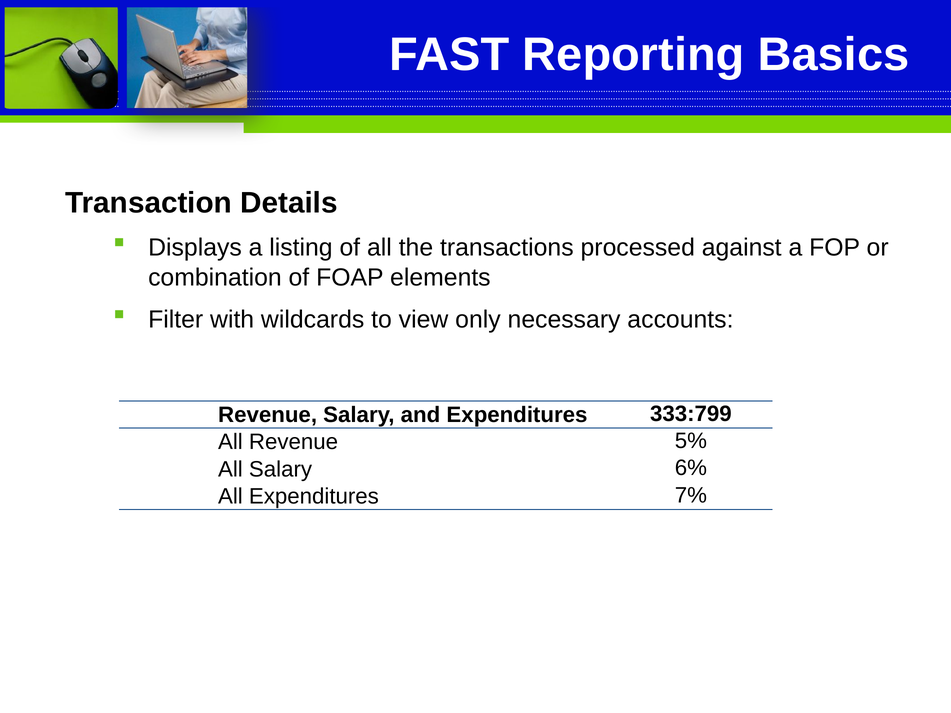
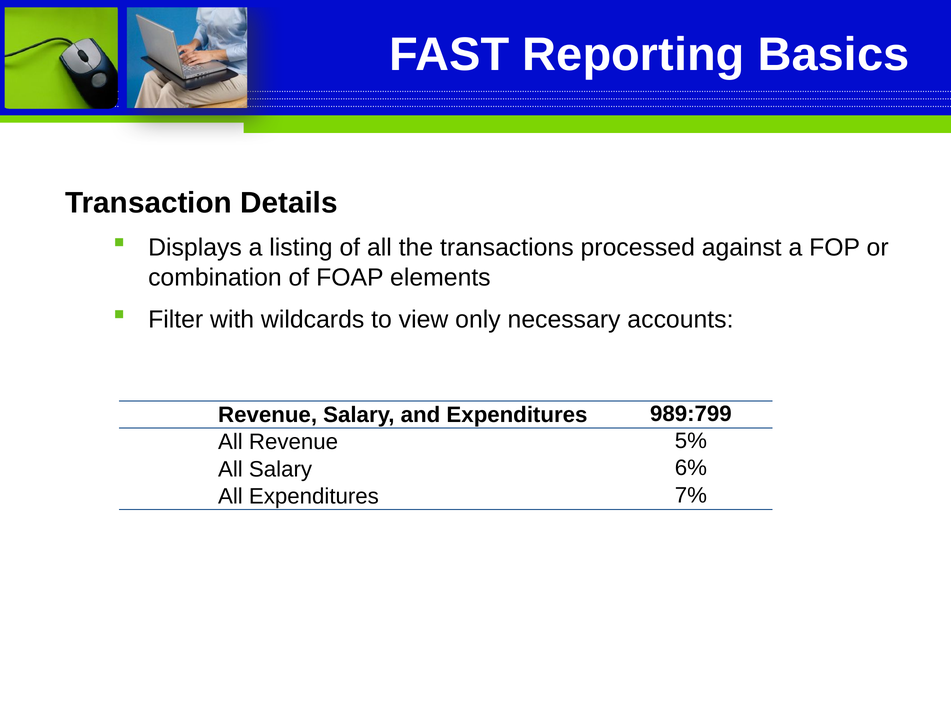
333:799: 333:799 -> 989:799 (691, 414)
